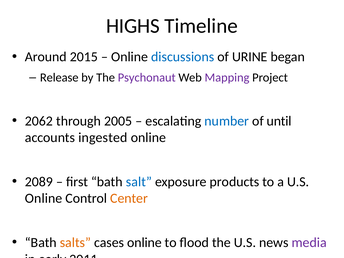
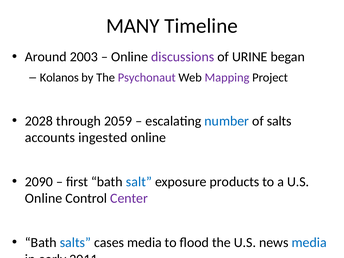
HIGHS: HIGHS -> MANY (133, 26)
2015: 2015 -> 2003 (84, 57)
discussions colour: blue -> purple (183, 57)
Release: Release -> Kolanos (59, 78)
2062: 2062 -> 2028 (39, 121)
2005: 2005 -> 2059 (118, 121)
of until: until -> salts (279, 121)
2089: 2089 -> 2090 (39, 182)
Center colour: orange -> purple (129, 198)
salts colour: orange -> blue (75, 243)
cases online: online -> media (144, 243)
media colour: purple -> blue (309, 243)
